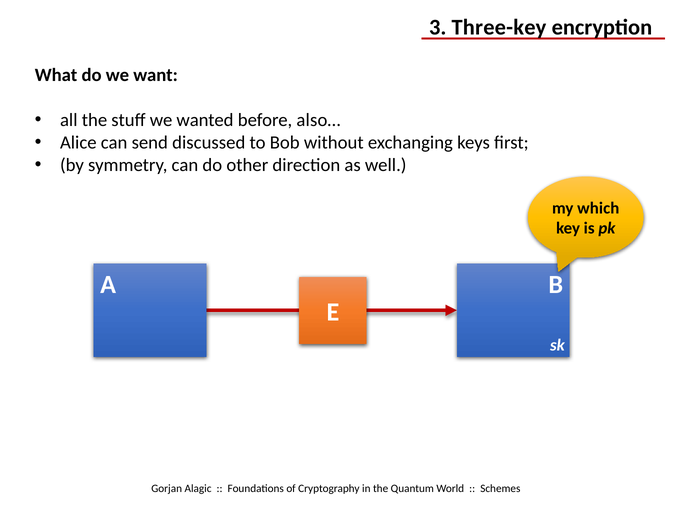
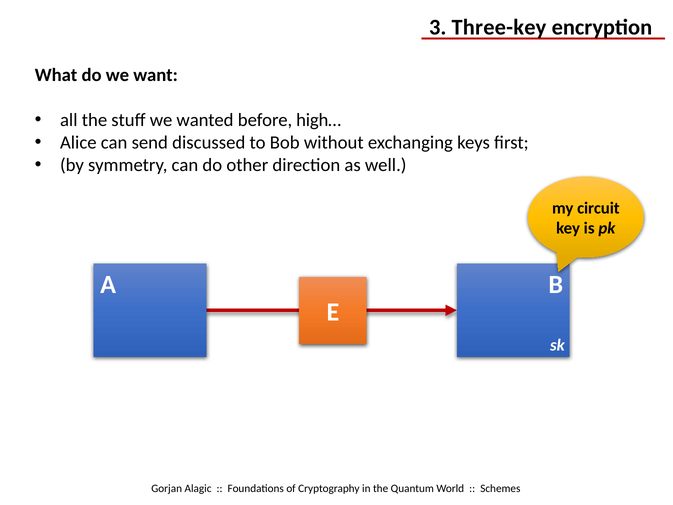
also…: also… -> high… (319, 120)
which: which -> circuit (598, 208)
